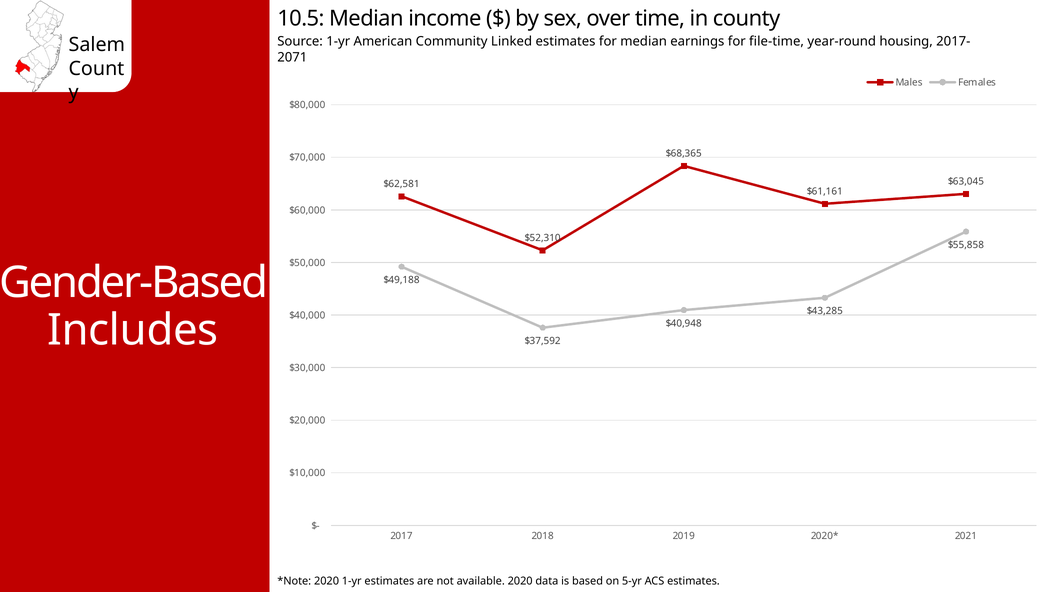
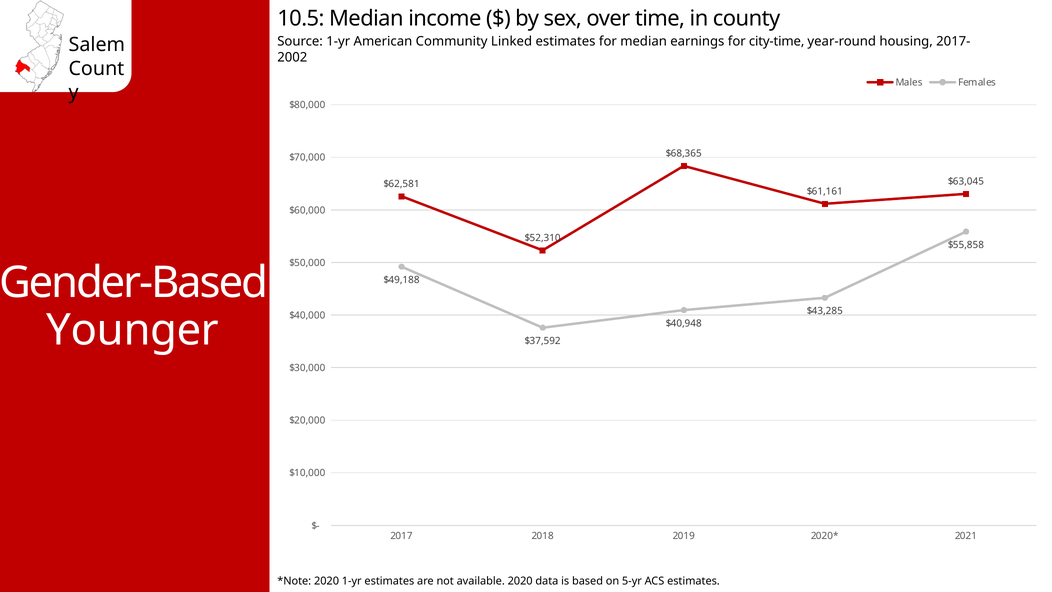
file-time: file-time -> city-time (777, 41)
2071: 2071 -> 2002 (292, 57)
Includes: Includes -> Younger (133, 330)
